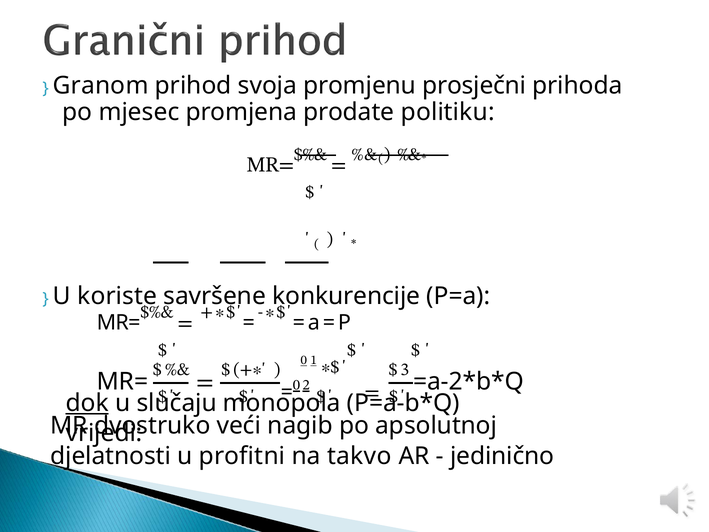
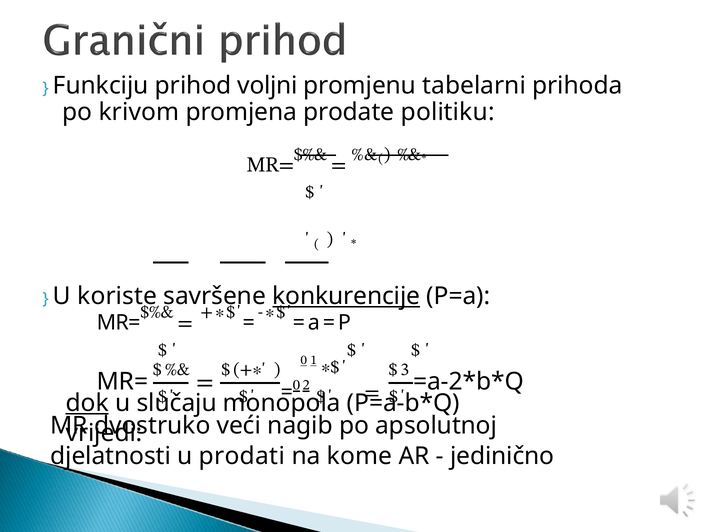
Granom: Granom -> Funkciju (101, 85)
svoja: svoja -> voljni (268, 85)
prosječni: prosječni -> tabelarni (474, 85)
mjesec: mjesec -> krivom (139, 112)
konkurencije underline: none -> present (346, 296)
profitni: profitni -> prodati (242, 456)
takvo: takvo -> kome (359, 456)
